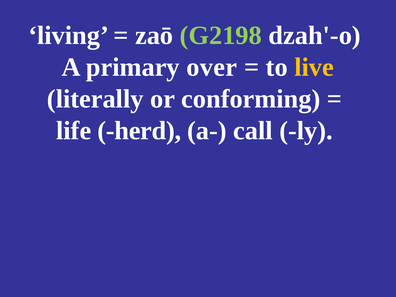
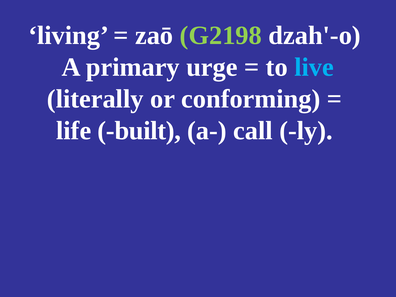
over: over -> urge (212, 67)
live colour: yellow -> light blue (314, 67)
herd: herd -> built (139, 131)
